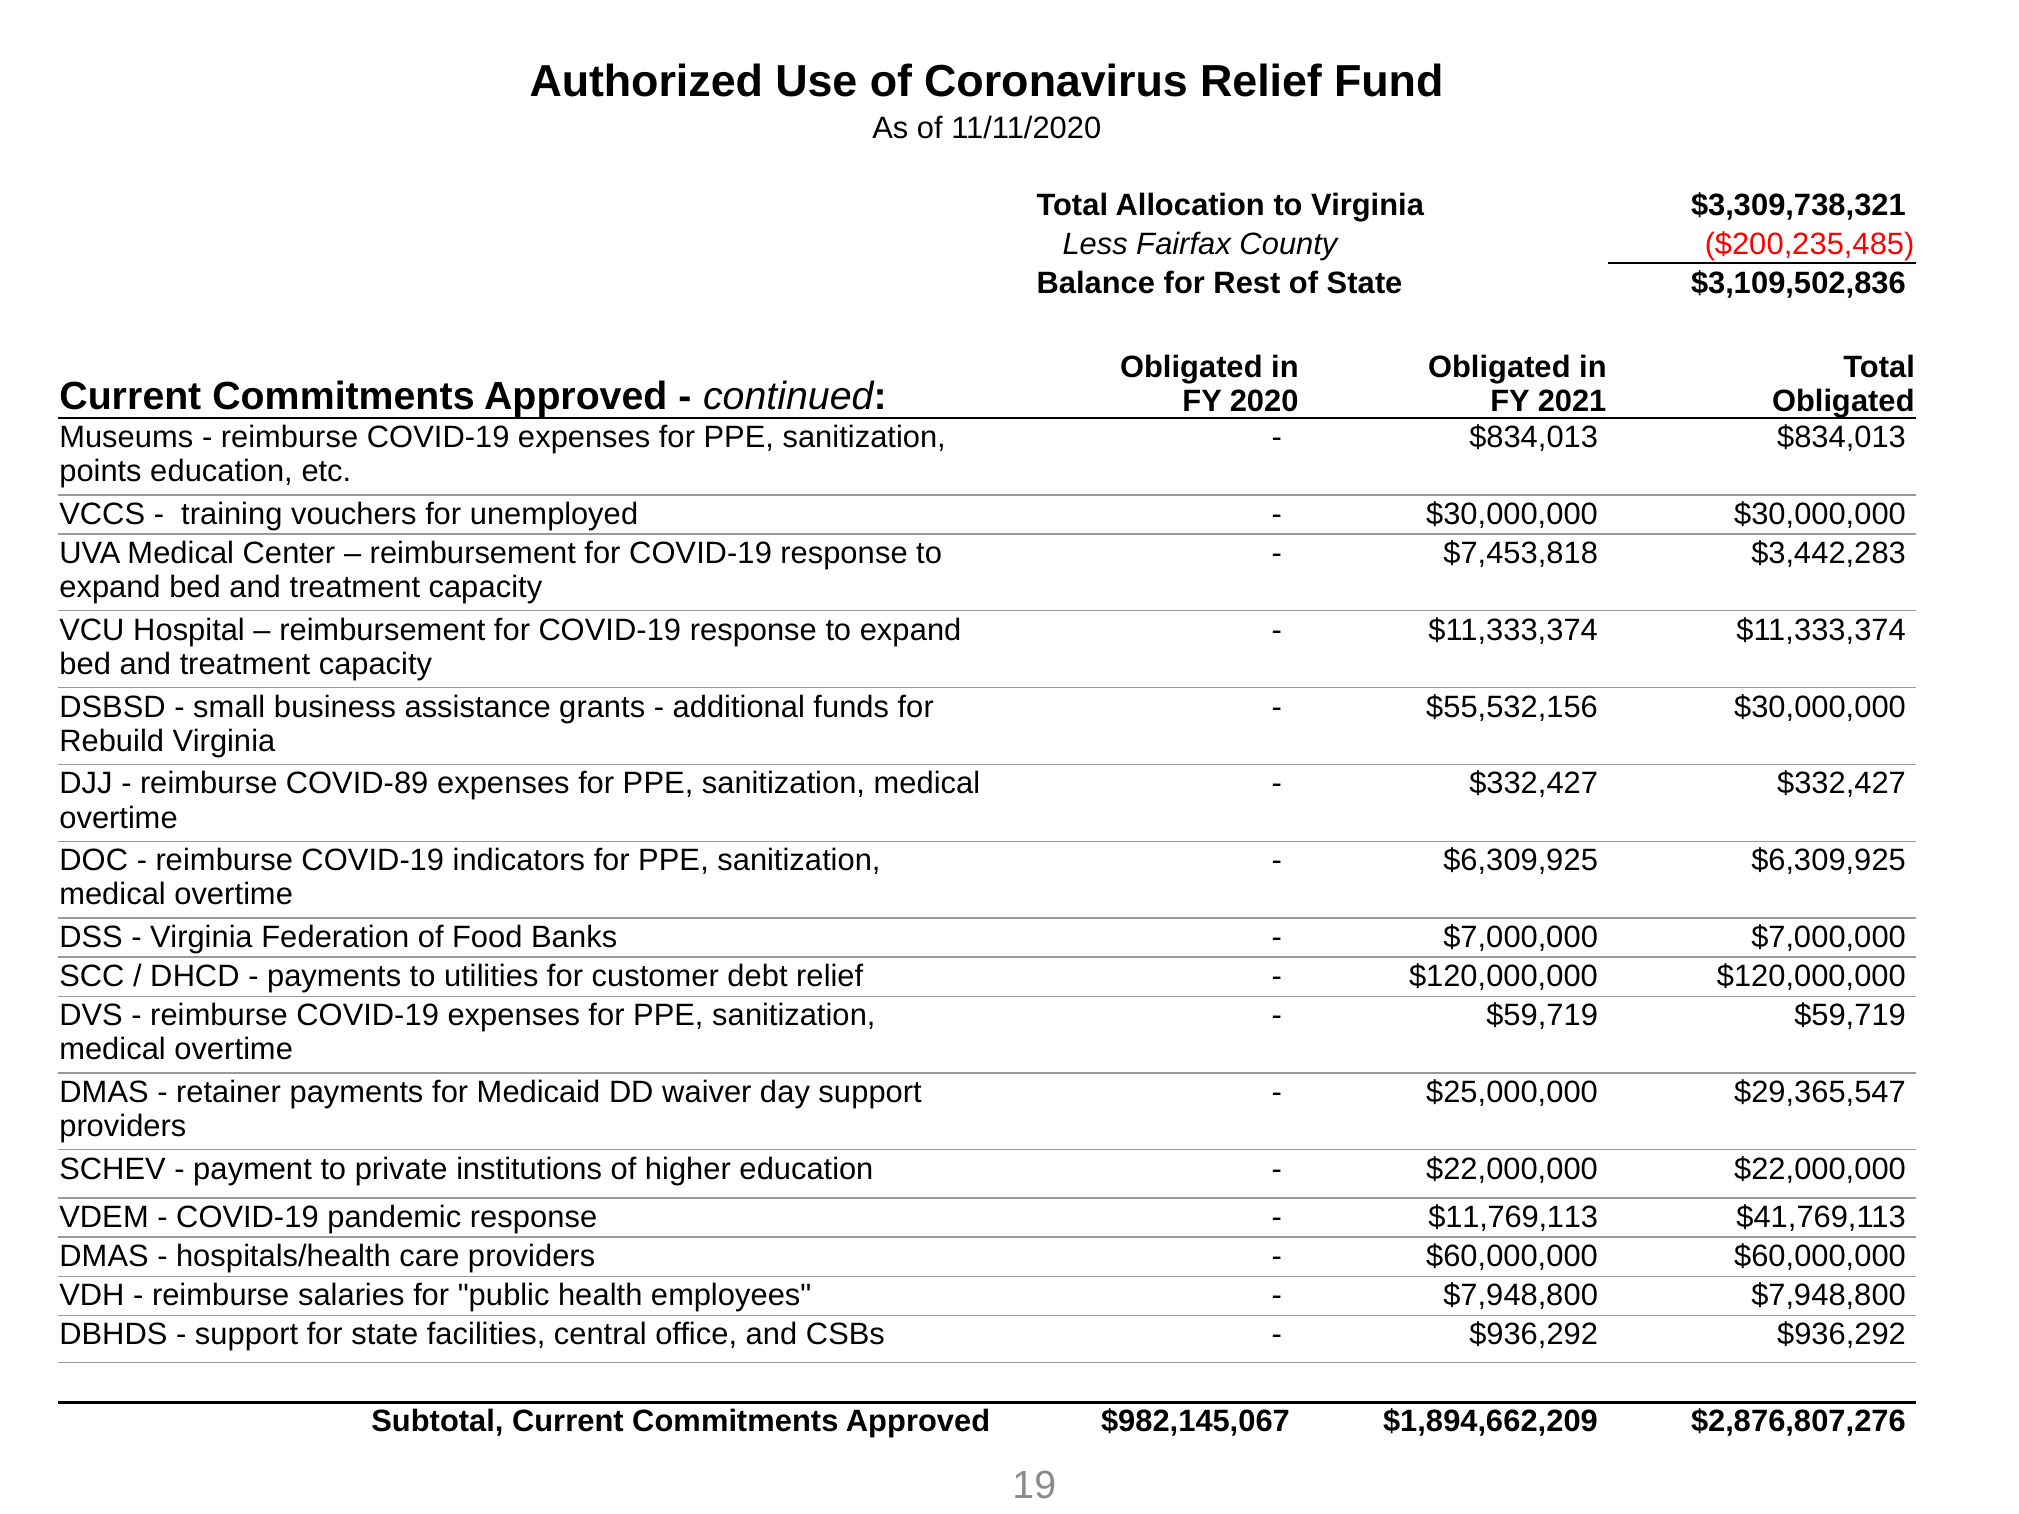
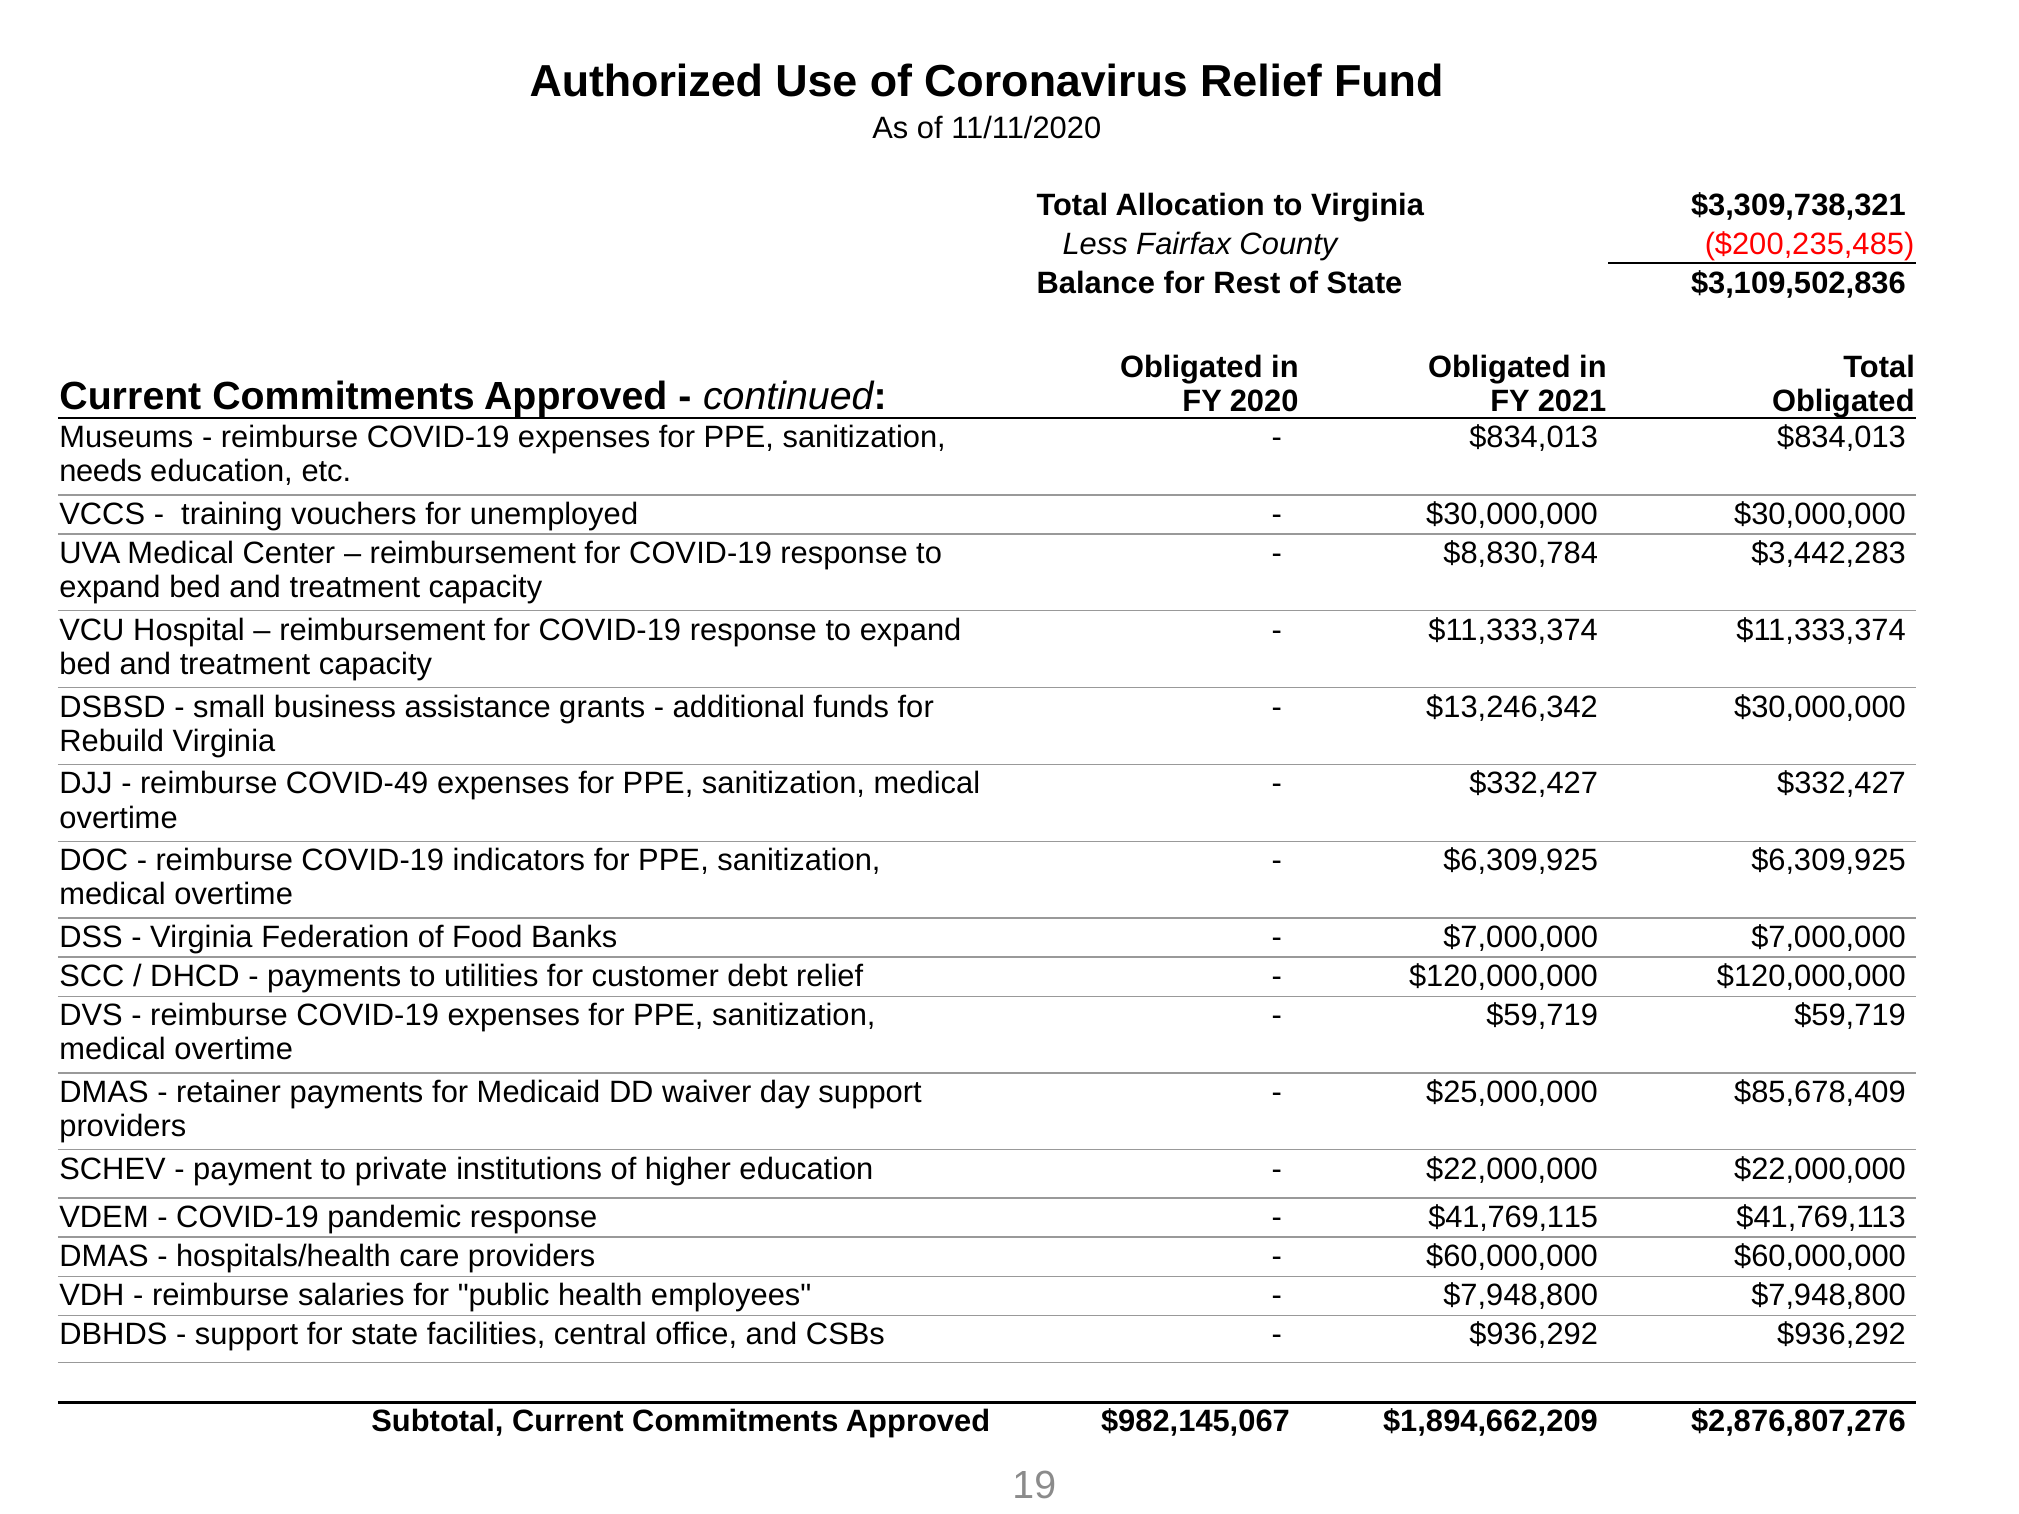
points: points -> needs (101, 472)
$7,453,818: $7,453,818 -> $8,830,784 (1521, 553)
$55,532,156: $55,532,156 -> $13,246,342 (1512, 707)
COVID-89: COVID-89 -> COVID-49 (357, 784)
$29,365,547: $29,365,547 -> $85,678,409 (1820, 1092)
$11,769,113: $11,769,113 -> $41,769,115 (1513, 1217)
